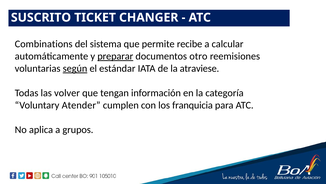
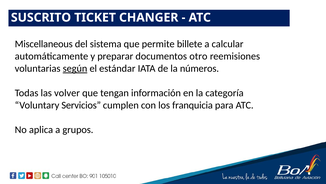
Combinations: Combinations -> Miscellaneous (44, 44)
recibe: recibe -> billete (190, 44)
preparar underline: present -> none (115, 56)
atraviese: atraviese -> números (199, 68)
Atender: Atender -> Servicios (81, 105)
